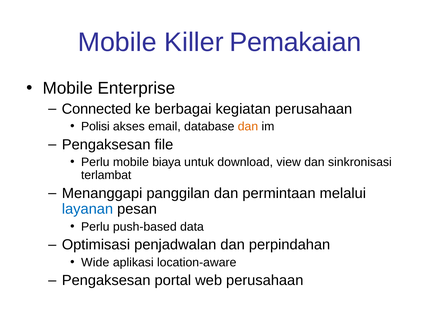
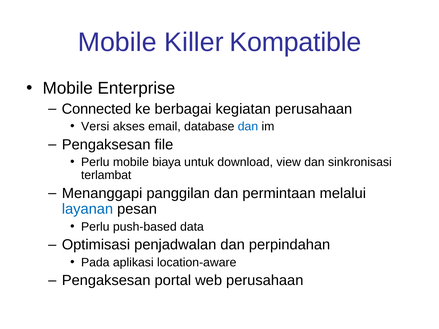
Pemakaian: Pemakaian -> Kompatible (295, 42)
Polisi: Polisi -> Versi (95, 127)
dan colour: orange -> blue (248, 127)
Wide: Wide -> Pada (95, 263)
